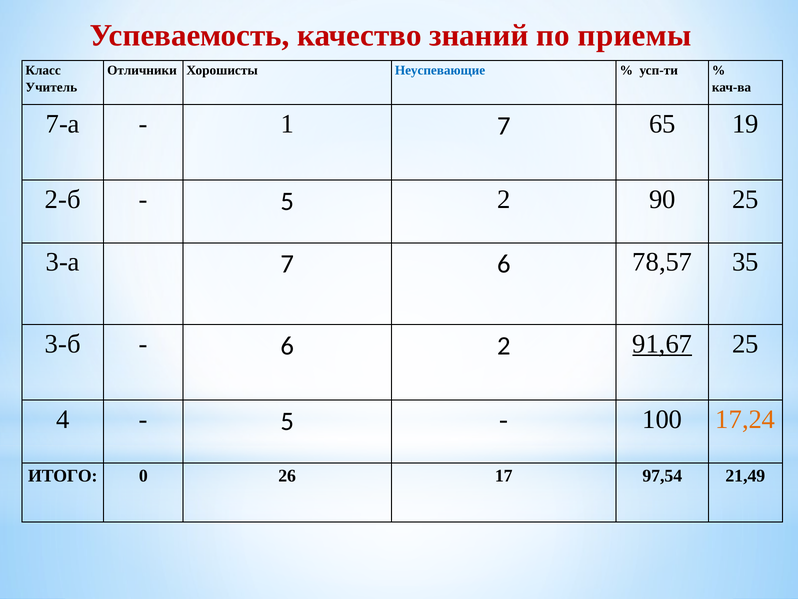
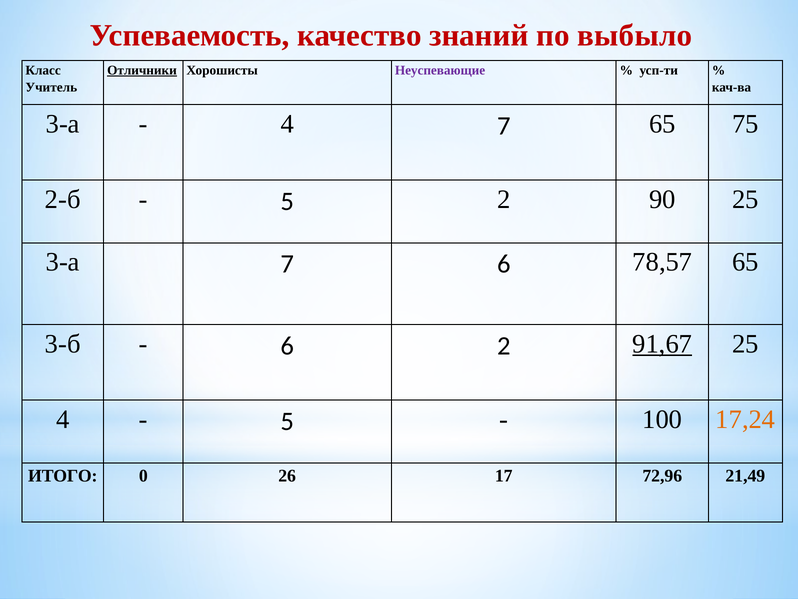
приемы: приемы -> выбыло (635, 35)
Отличники underline: none -> present (142, 70)
Неуспевающие colour: blue -> purple (440, 70)
7-а: 7-а -> 3-а (63, 124)
1: 1 -> 4 (287, 124)
19: 19 -> 75 (745, 124)
78,57 35: 35 -> 65 (745, 262)
97,54: 97,54 -> 72,96 (662, 476)
